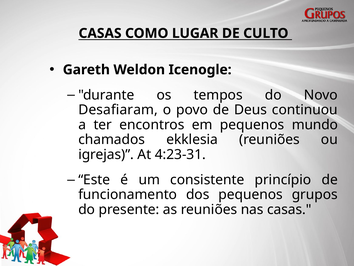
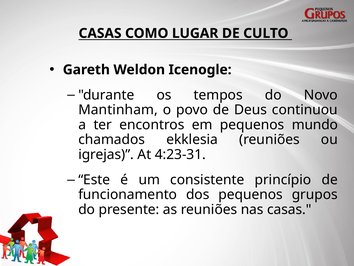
Desafiaram: Desafiaram -> Mantinham (118, 110)
